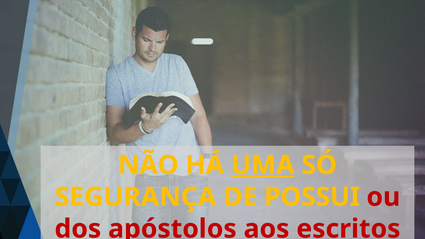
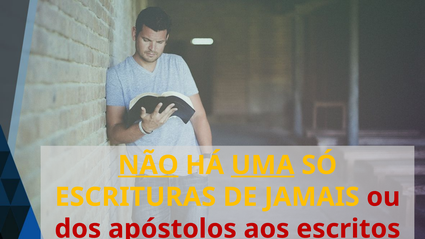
NÃO underline: none -> present (148, 165)
SEGURANÇA: SEGURANÇA -> ESCRITURAS (135, 197)
POSSUI: POSSUI -> JAMAIS (312, 197)
